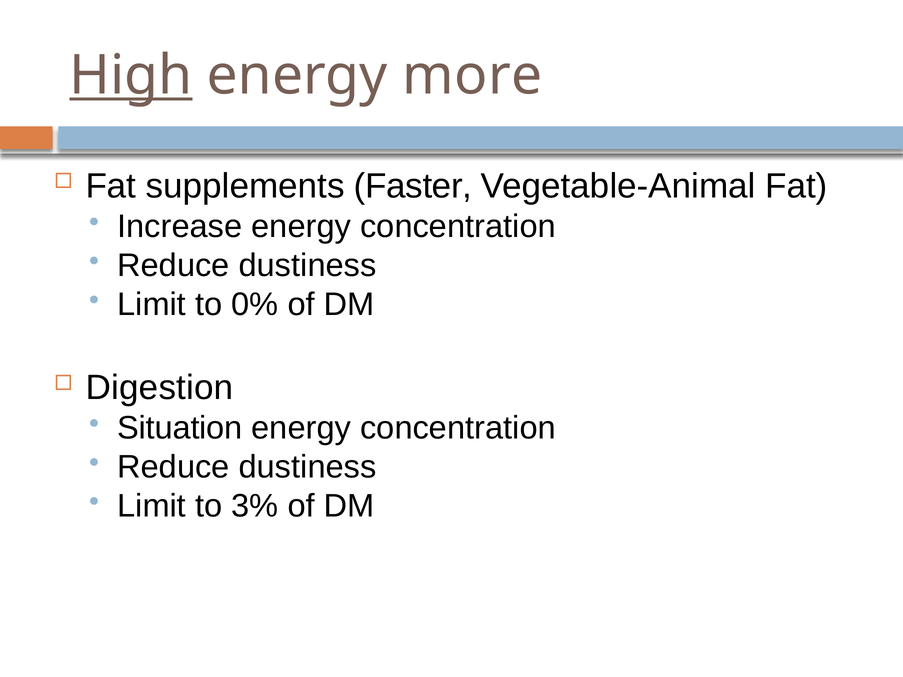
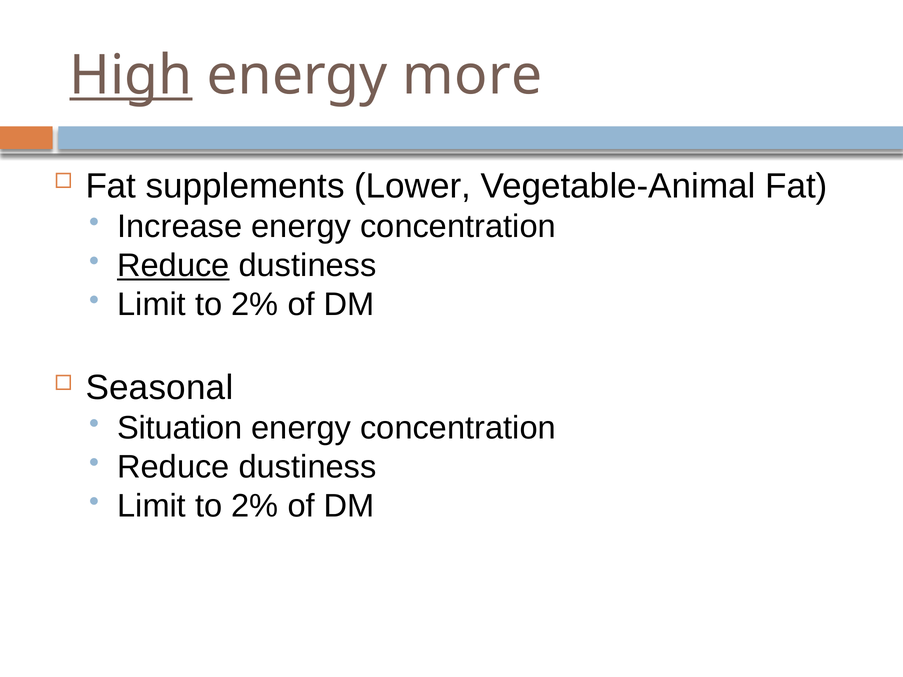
Faster: Faster -> Lower (413, 186)
Reduce underline: none -> present (173, 266)
0%: 0% -> 2% (255, 305)
Digestion: Digestion -> Seasonal (160, 388)
3%: 3% -> 2% (255, 506)
